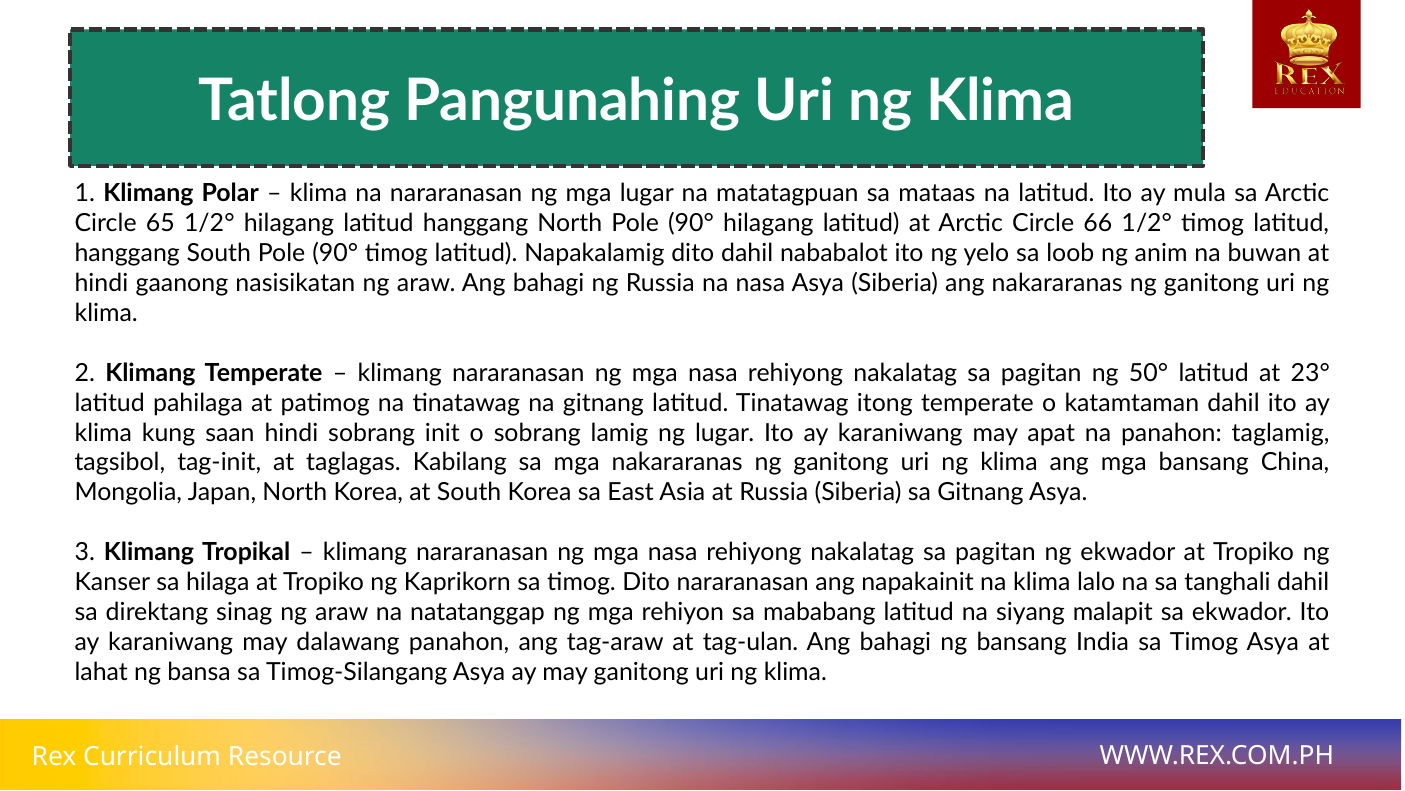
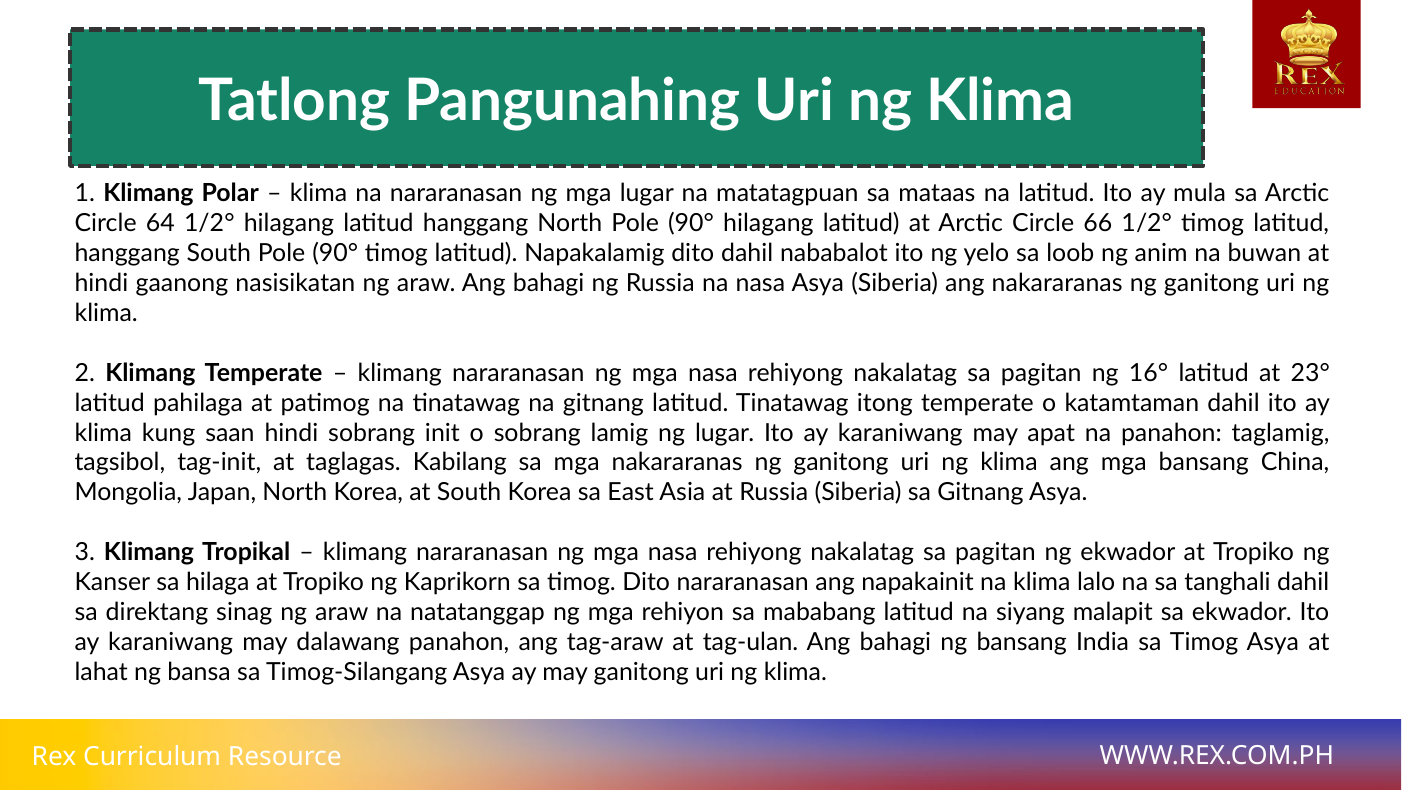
65: 65 -> 64 (160, 223)
50°: 50° -> 16° (1149, 373)
